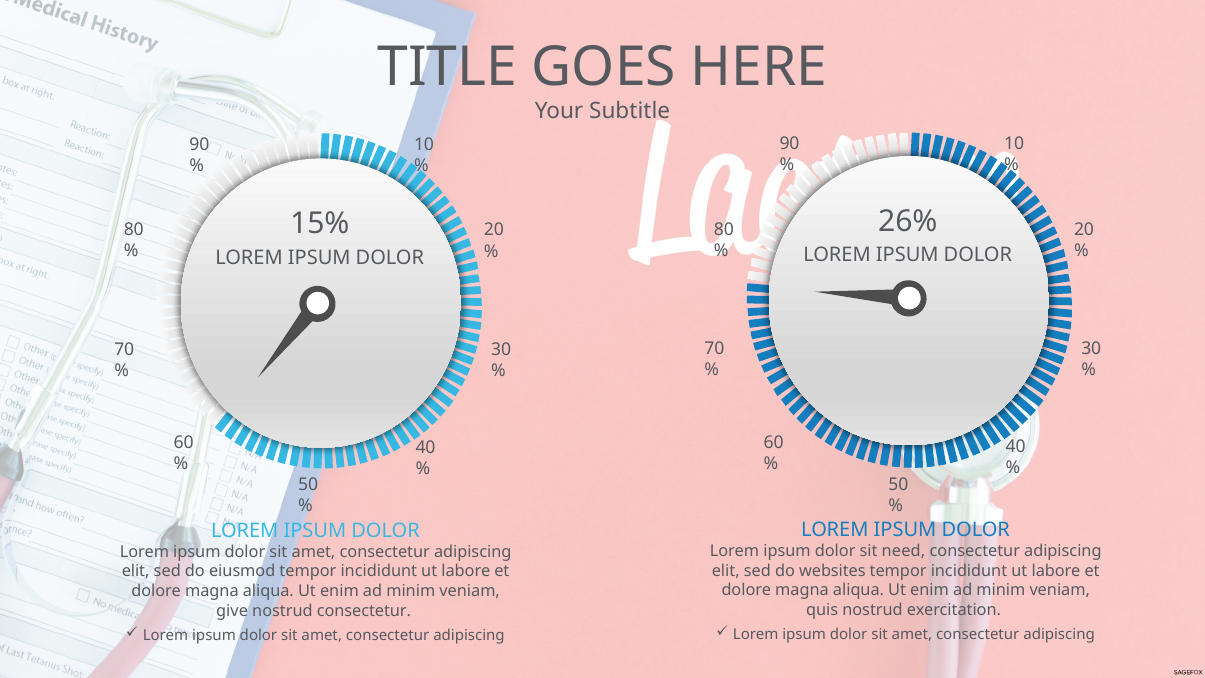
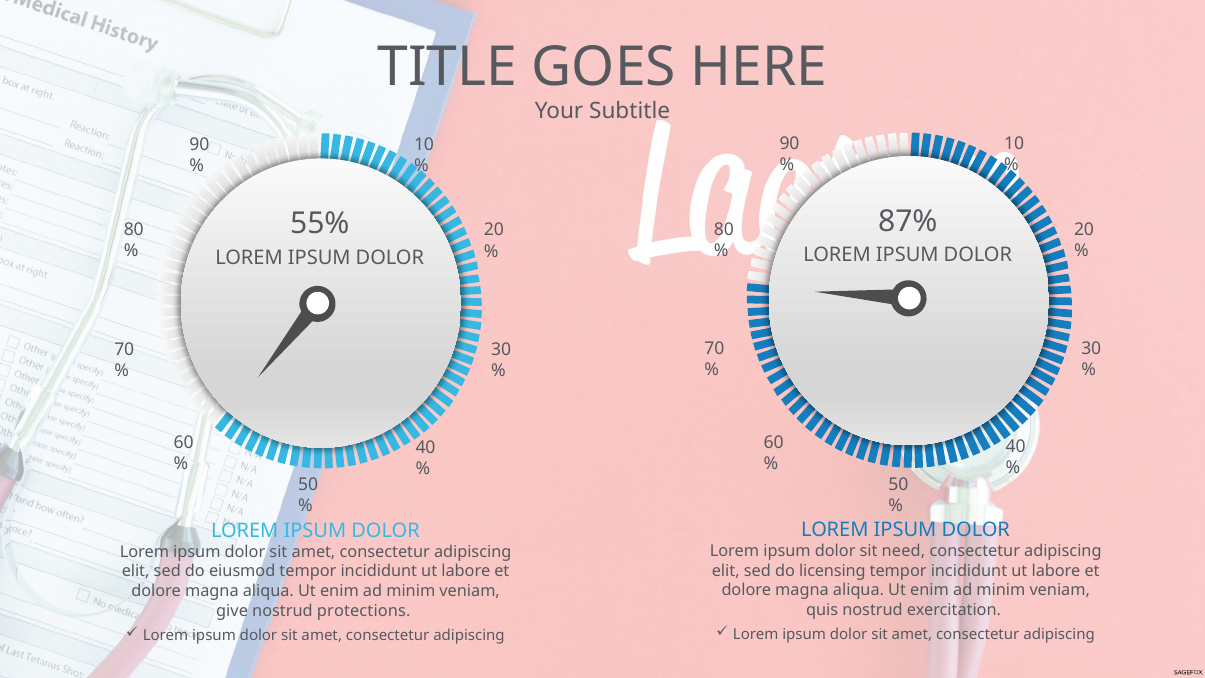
26%: 26% -> 87% (908, 222)
15%: 15% -> 55% (320, 224)
websites: websites -> licensing (832, 571)
nostrud consectetur: consectetur -> protections (364, 611)
